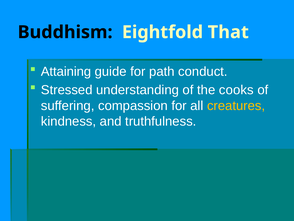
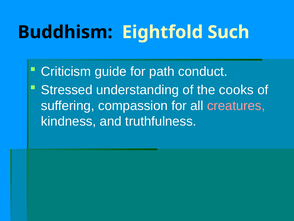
That: That -> Such (228, 32)
Attaining: Attaining -> Criticism (66, 71)
creatures colour: yellow -> pink (236, 105)
